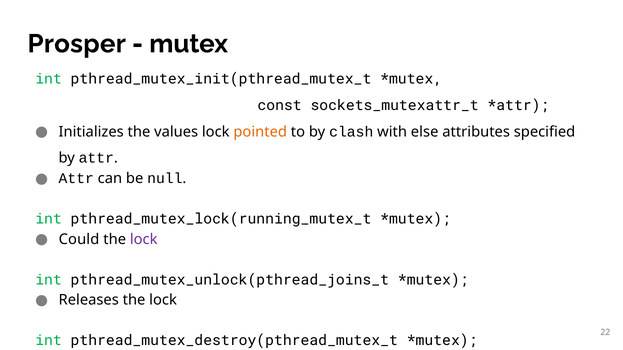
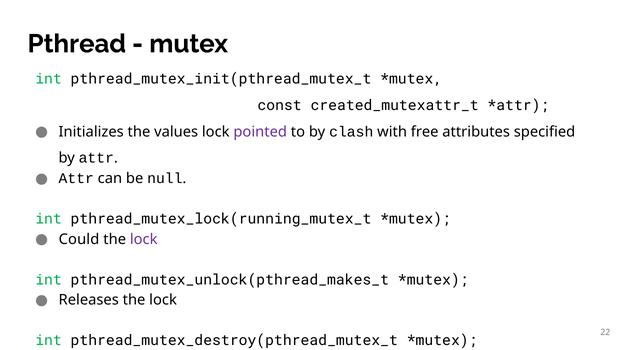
Prosper: Prosper -> Pthread (77, 44)
sockets_mutexattr_t: sockets_mutexattr_t -> created_mutexattr_t (395, 105)
pointed colour: orange -> purple (260, 132)
else: else -> free (425, 132)
pthread_mutex_unlock(pthread_joins_t: pthread_mutex_unlock(pthread_joins_t -> pthread_mutex_unlock(pthread_makes_t (230, 280)
